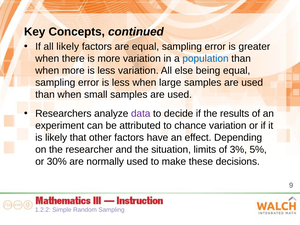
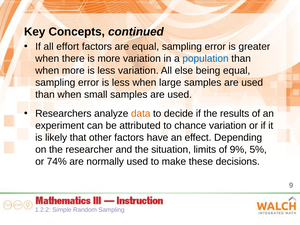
all likely: likely -> effort (68, 47)
data colour: purple -> orange (141, 114)
3%: 3% -> 9% (238, 150)
30%: 30% -> 74% (57, 162)
